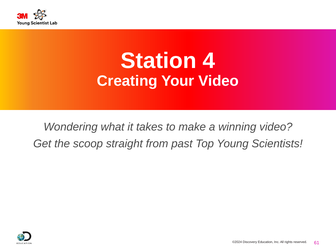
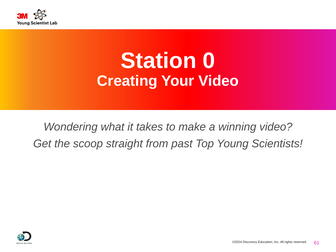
4: 4 -> 0 (209, 61)
